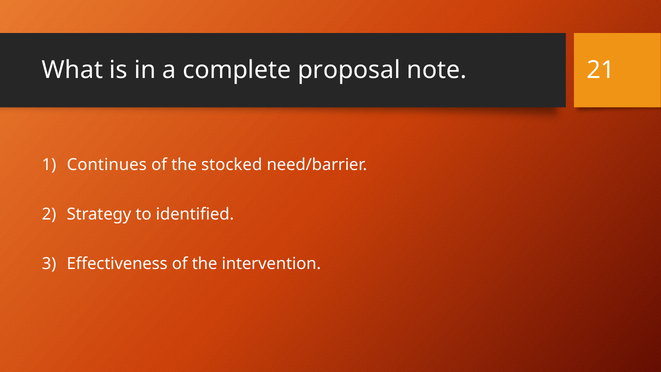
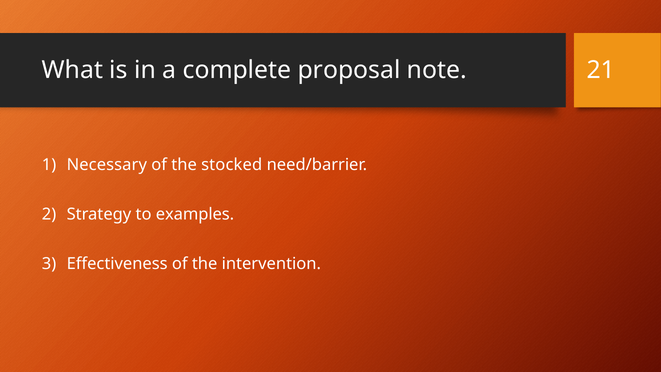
Continues: Continues -> Necessary (107, 165)
identified: identified -> examples (195, 214)
